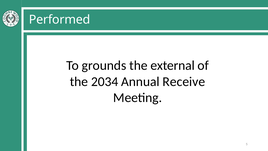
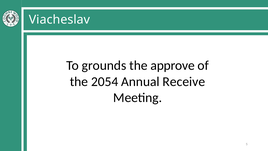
Performed: Performed -> Viacheslav (59, 20)
external: external -> approve (173, 65)
2034: 2034 -> 2054 (105, 81)
